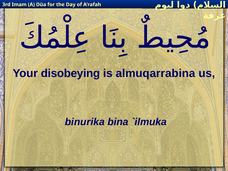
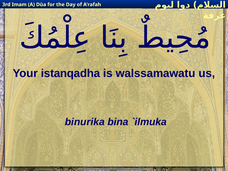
disobeying: disobeying -> istanqadha (70, 73)
almuqarrabina: almuqarrabina -> walssamawatu (156, 73)
